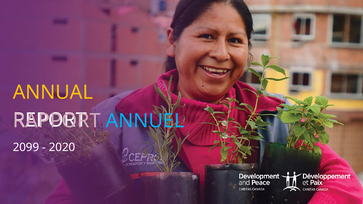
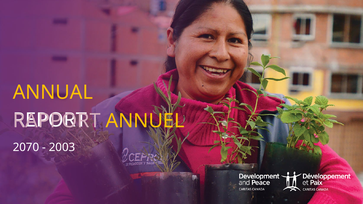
ANNUEL colour: light blue -> yellow (145, 121)
2099: 2099 -> 2070 (26, 147)
2020: 2020 -> 2003 (62, 147)
